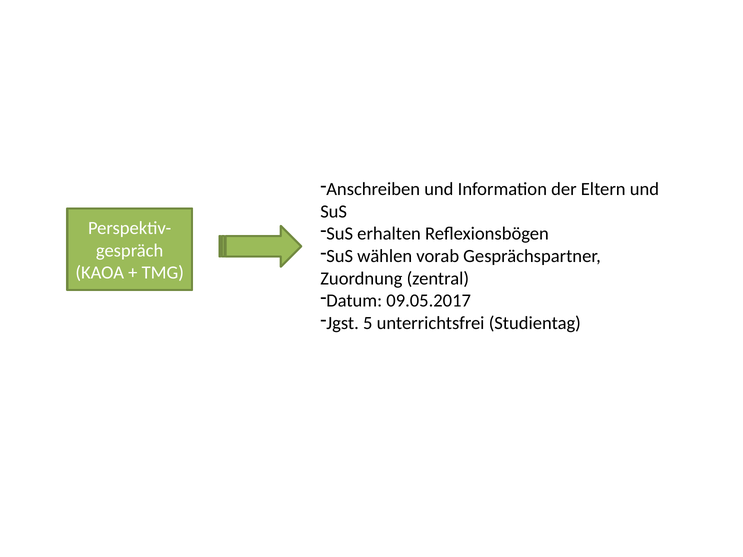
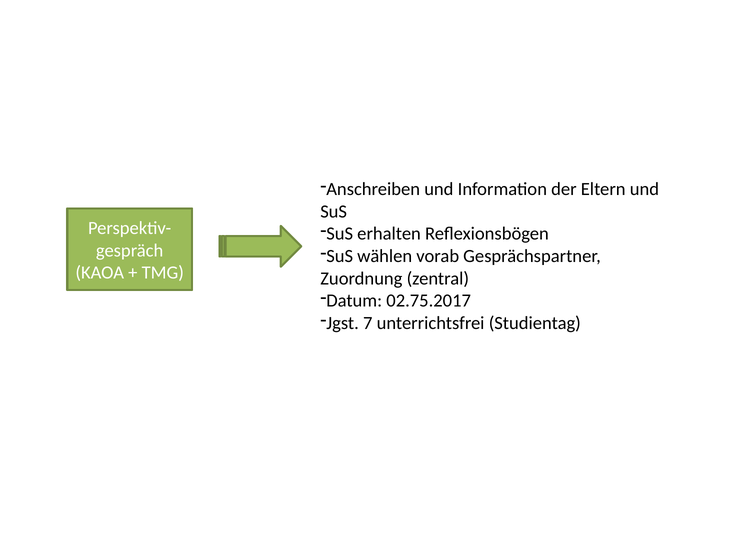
09.05.2017: 09.05.2017 -> 02.75.2017 (429, 301)
5: 5 -> 7 (368, 323)
